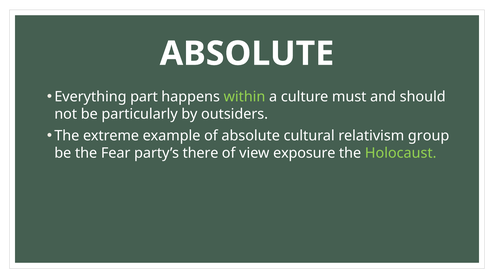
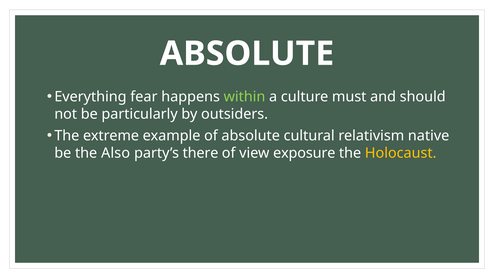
part: part -> fear (144, 97)
group: group -> native (429, 136)
Fear: Fear -> Also (116, 153)
Holocaust colour: light green -> yellow (401, 153)
